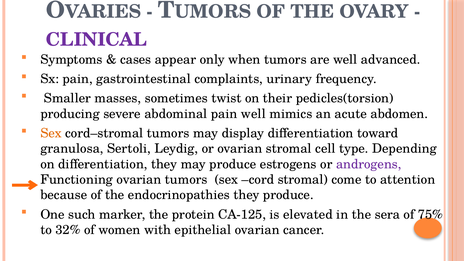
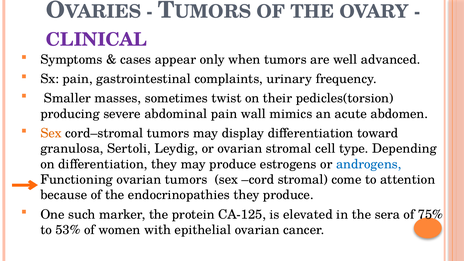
pain well: well -> wall (253, 114)
androgens colour: purple -> blue (369, 164)
32%: 32% -> 53% (68, 230)
